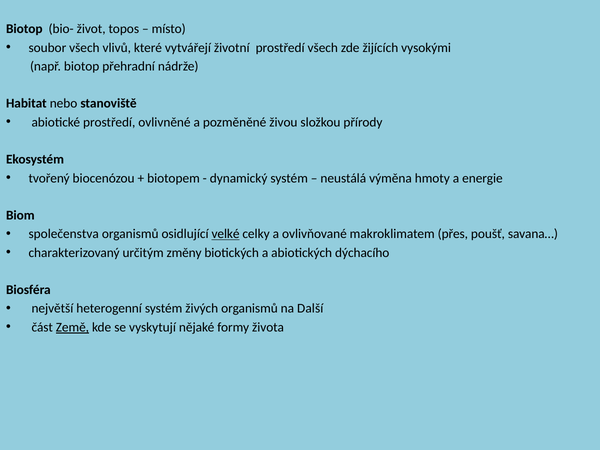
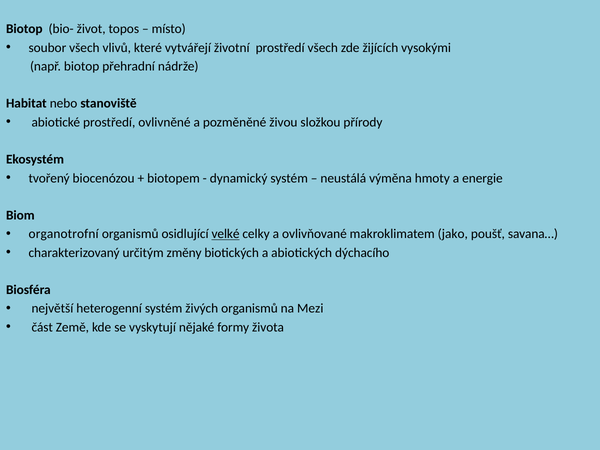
společenstva: společenstva -> organotrofní (64, 234)
přes: přes -> jako (453, 234)
Další: Další -> Mezi (310, 309)
Země underline: present -> none (72, 327)
